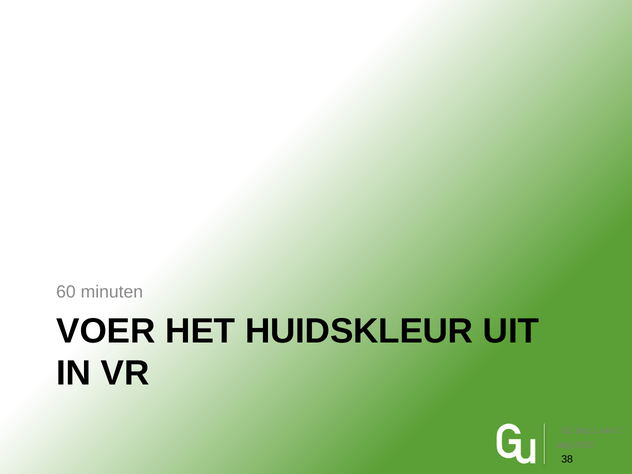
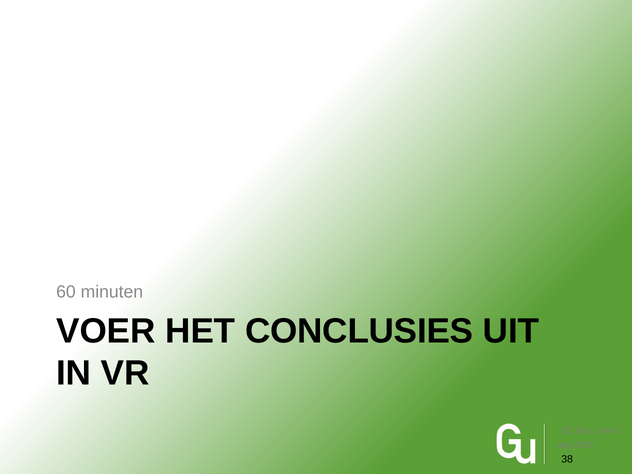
HUIDSKLEUR: HUIDSKLEUR -> CONCLUSIES (359, 331)
